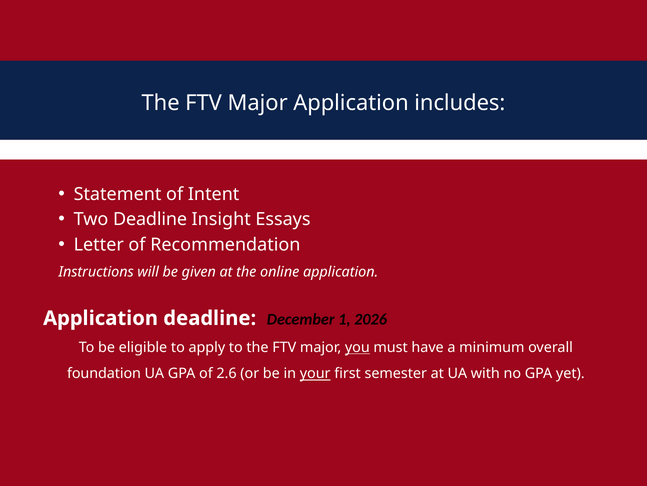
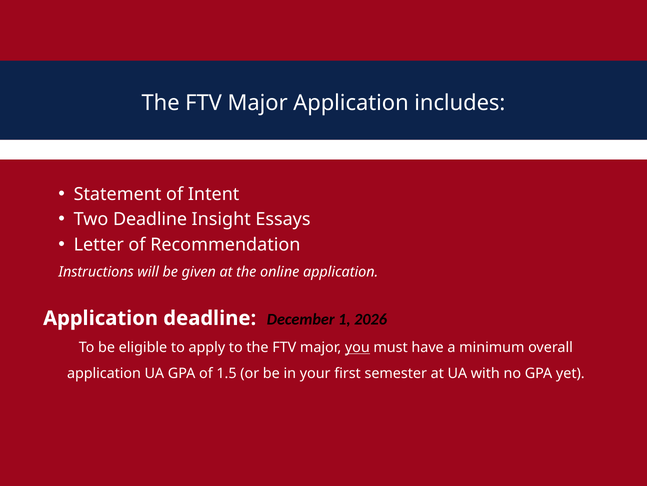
foundation: foundation -> application (104, 373)
2.6: 2.6 -> 1.5 (227, 373)
your underline: present -> none (315, 373)
